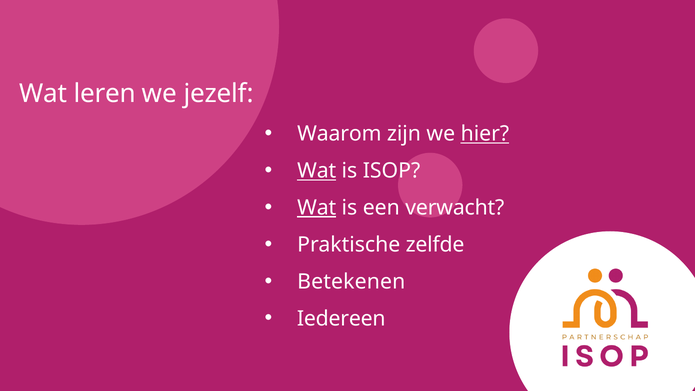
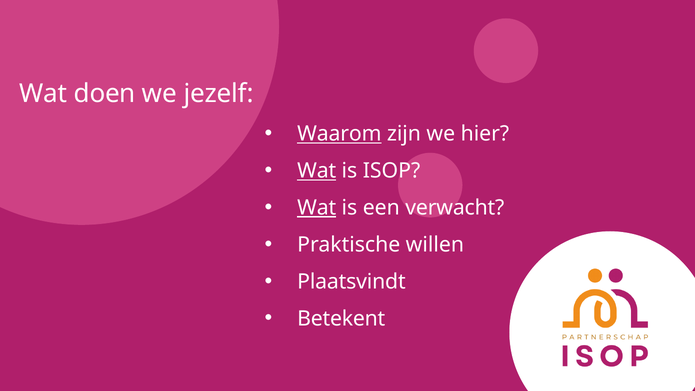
leren: leren -> doen (105, 94)
Waarom underline: none -> present (339, 134)
hier underline: present -> none (485, 134)
zelfde: zelfde -> willen (435, 245)
Betekenen: Betekenen -> Plaatsvindt (351, 282)
Iedereen: Iedereen -> Betekent (341, 319)
